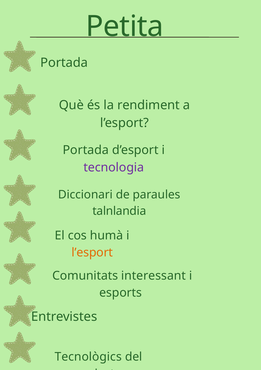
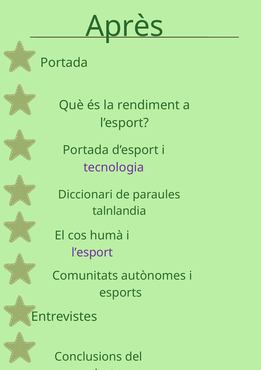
Petita: Petita -> Après (125, 26)
l’esport colour: orange -> purple (92, 252)
interessant: interessant -> autònomes (154, 275)
Tecnològics: Tecnològics -> Conclusions (88, 356)
